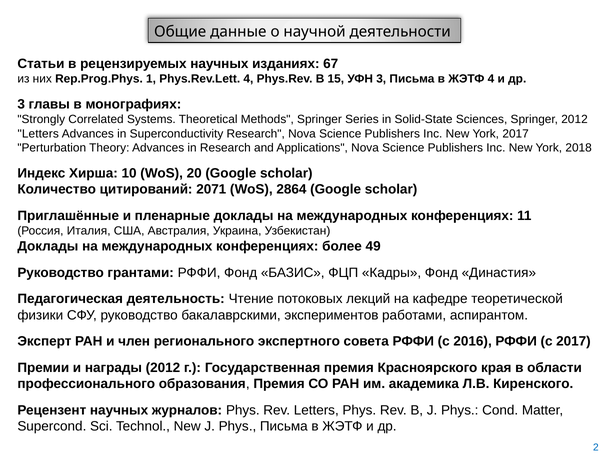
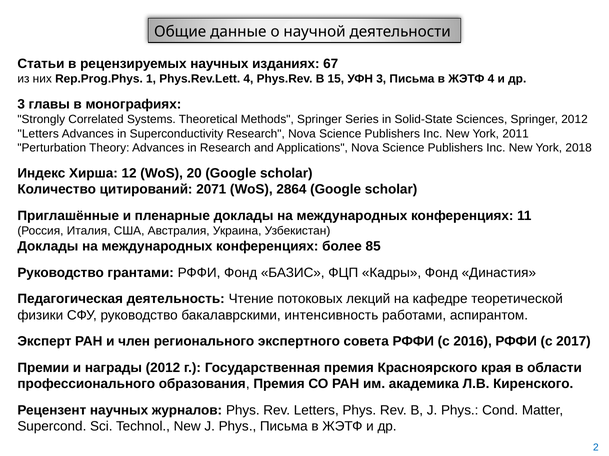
York 2017: 2017 -> 2011 (516, 134)
10: 10 -> 12 (129, 174)
49: 49 -> 85 (373, 247)
экспериментов: экспериментов -> интенсивность (331, 316)
